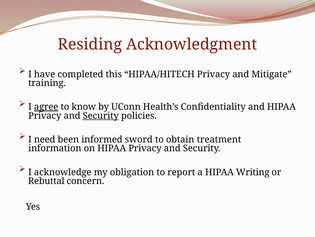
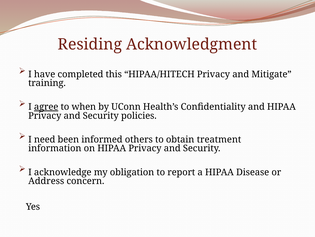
know: know -> when (84, 107)
Security underline: present -> none (101, 115)
sword: sword -> others (139, 139)
Writing: Writing -> Disease (253, 172)
Rebuttal: Rebuttal -> Address (46, 181)
